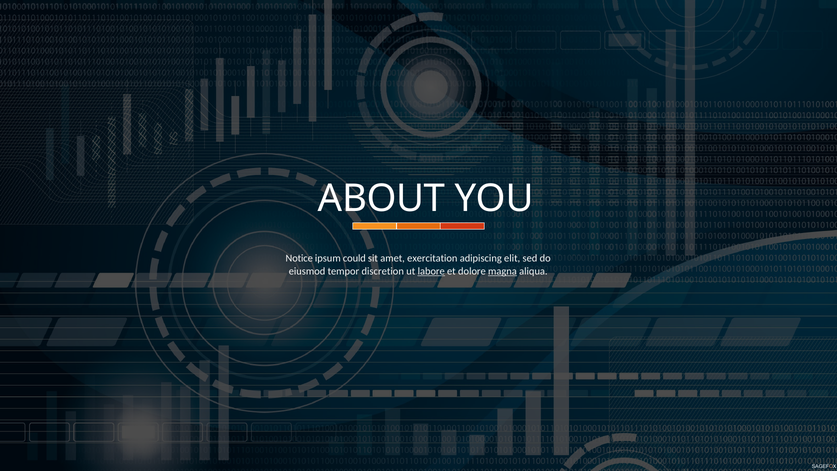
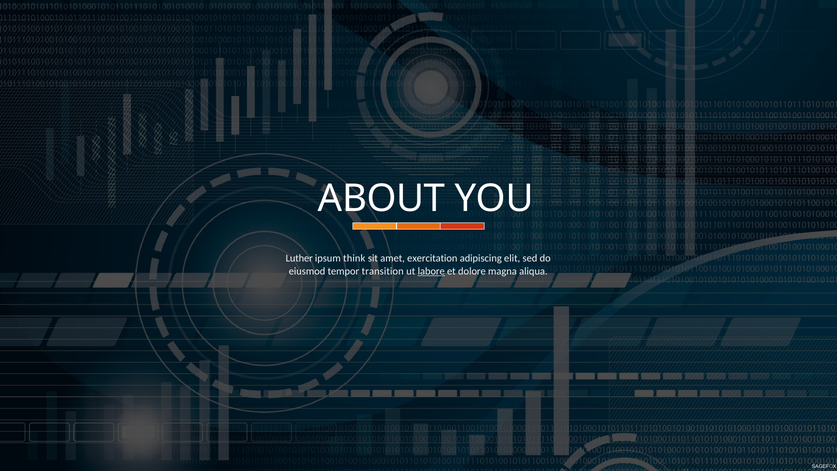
Notice: Notice -> Luther (299, 258)
could: could -> think (354, 258)
discretion: discretion -> transition (383, 271)
magna underline: present -> none (502, 271)
